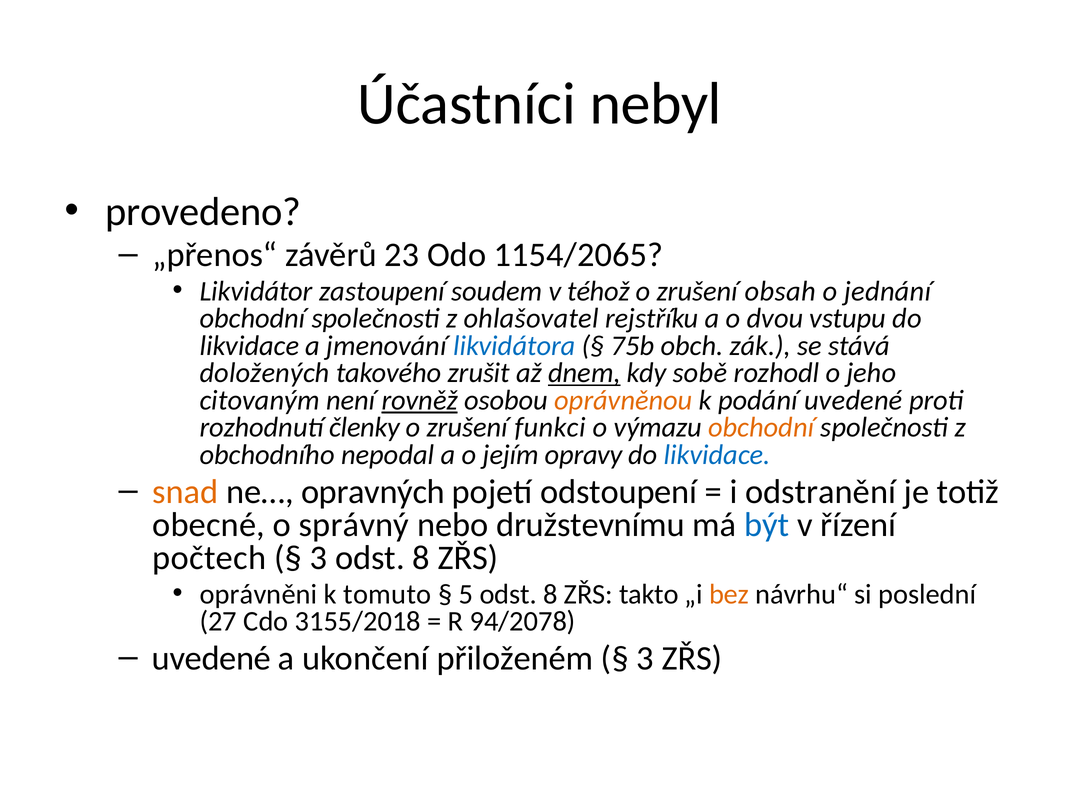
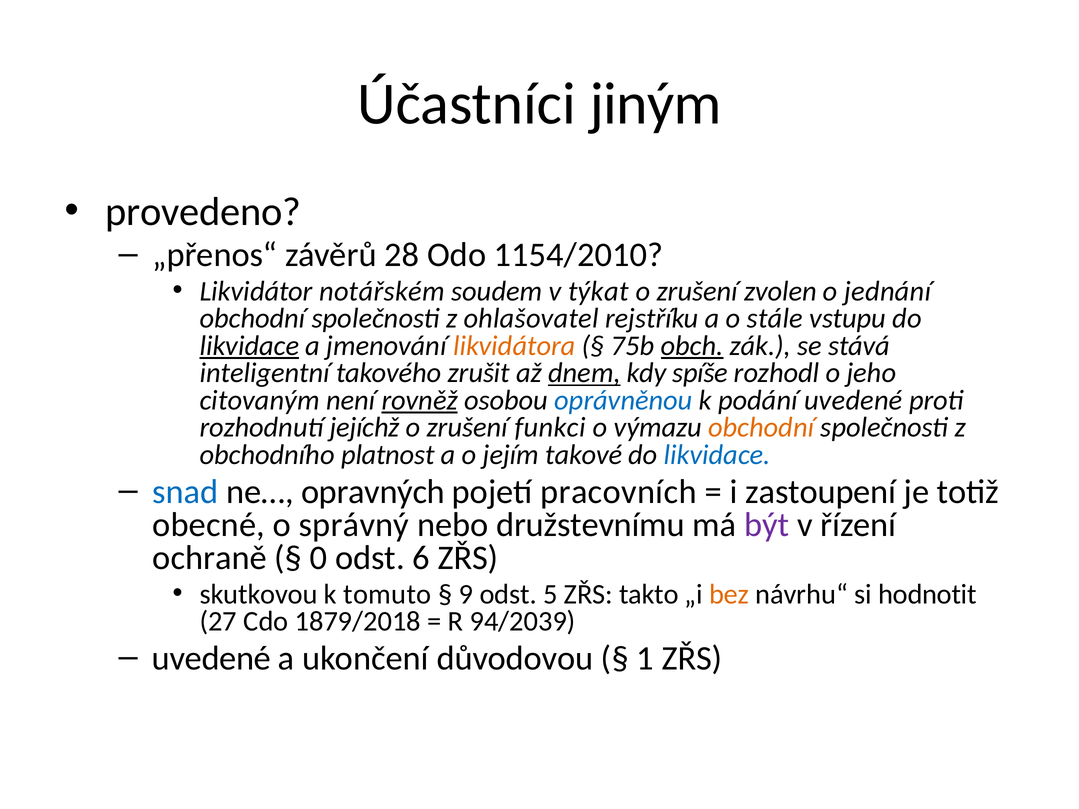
nebyl: nebyl -> jiným (656, 104)
23: 23 -> 28 (402, 255)
1154/2065: 1154/2065 -> 1154/2010 (578, 255)
zastoupení: zastoupení -> notářském (382, 291)
téhož: téhož -> týkat (598, 291)
obsah: obsah -> zvolen (781, 291)
dvou: dvou -> stále (775, 319)
likvidace underline: none -> present (249, 346)
likvidátora colour: blue -> orange (514, 346)
obch underline: none -> present (692, 346)
doložených: doložených -> inteligentní (265, 373)
sobě: sobě -> spíše (700, 373)
oprávněnou colour: orange -> blue (623, 400)
členky: členky -> jejíchž (365, 428)
nepodal: nepodal -> platnost (388, 455)
opravy: opravy -> takové (584, 455)
snad colour: orange -> blue (185, 492)
odstoupení: odstoupení -> pracovních (618, 492)
odstranění: odstranění -> zastoupení (821, 492)
být colour: blue -> purple (767, 525)
počtech: počtech -> ochraně (210, 558)
3: 3 -> 0 (319, 558)
8: 8 -> 6 (421, 558)
oprávněni: oprávněni -> skutkovou (259, 594)
5: 5 -> 9 (466, 594)
8: 8 -> 5 (551, 594)
poslední: poslední -> hodnotit (927, 594)
3155/2018: 3155/2018 -> 1879/2018 (358, 622)
94/2078: 94/2078 -> 94/2039 (523, 622)
přiloženém: přiloženém -> důvodovou (515, 658)
3: 3 -> 1 (645, 658)
